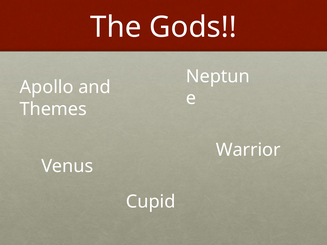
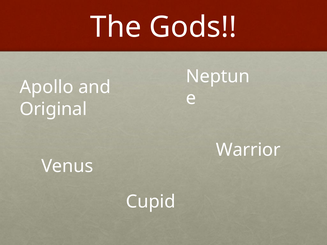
Themes: Themes -> Original (53, 109)
